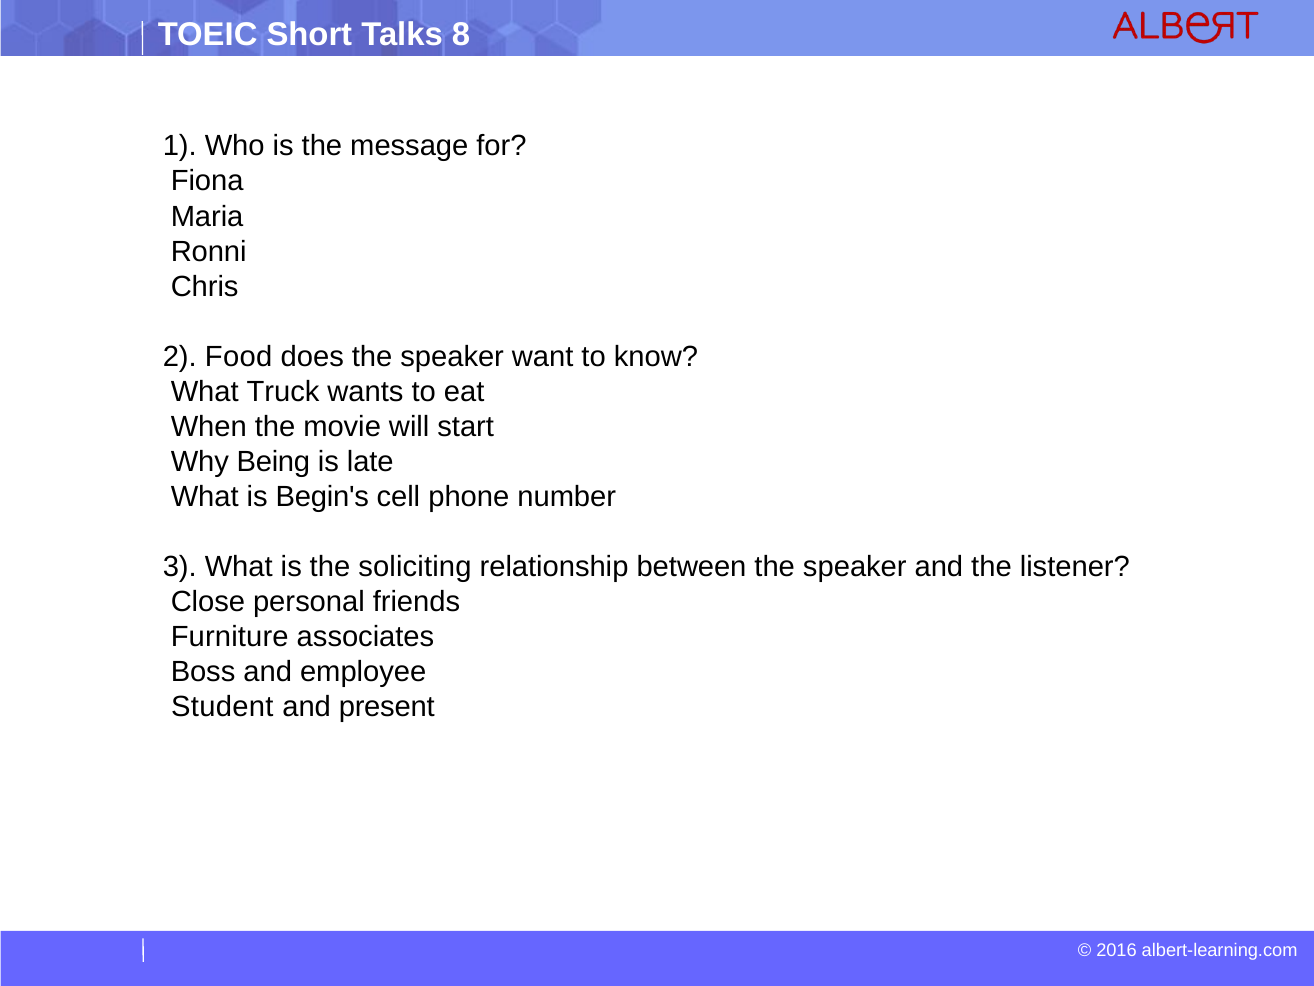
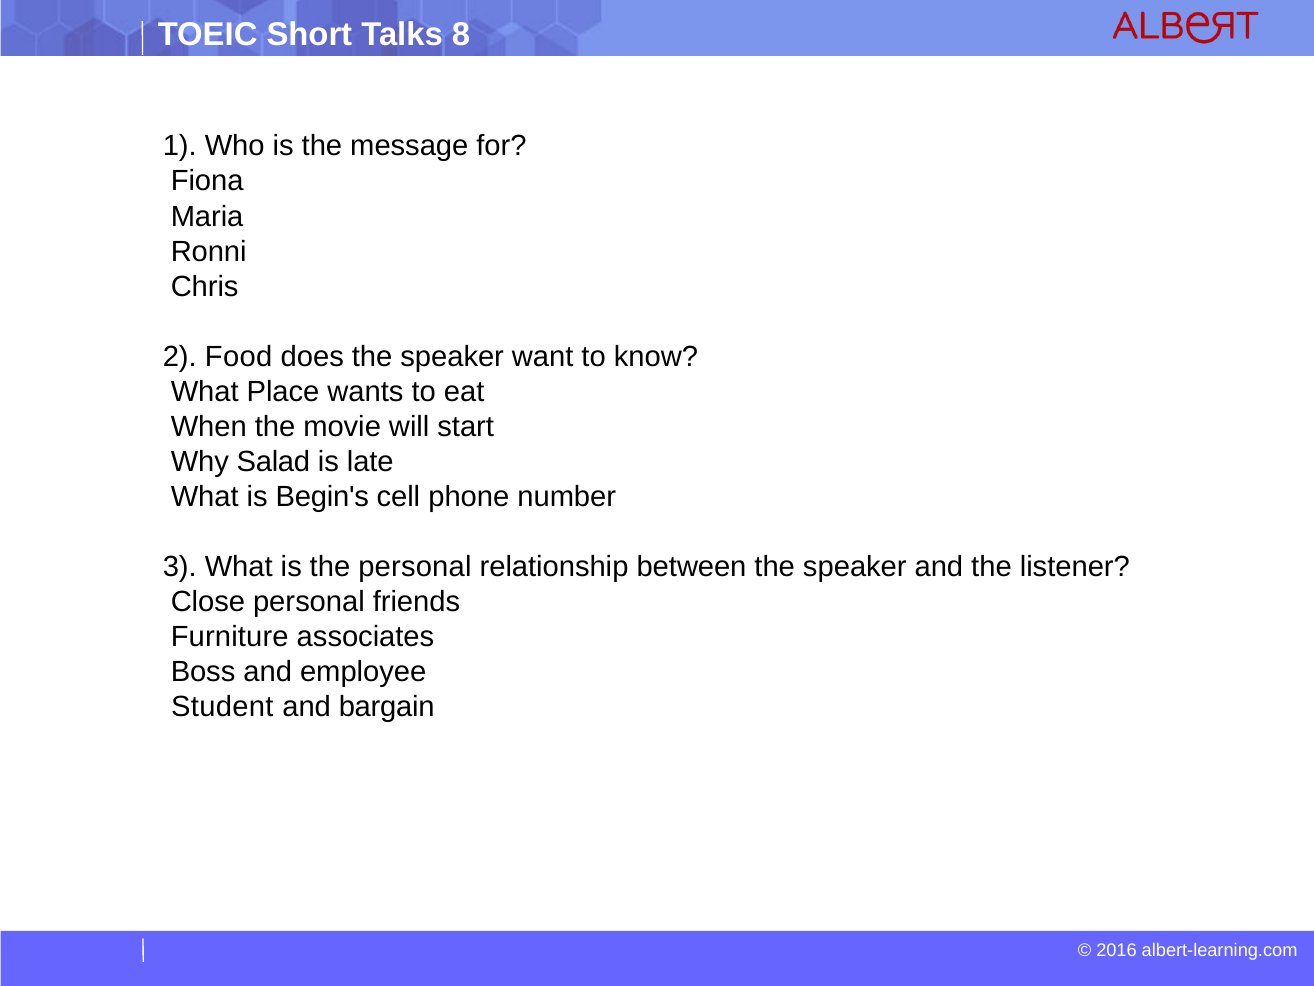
Truck: Truck -> Place (283, 391)
Being: Being -> Salad (273, 461)
the soliciting: soliciting -> personal (415, 567)
present: present -> bargain (387, 707)
